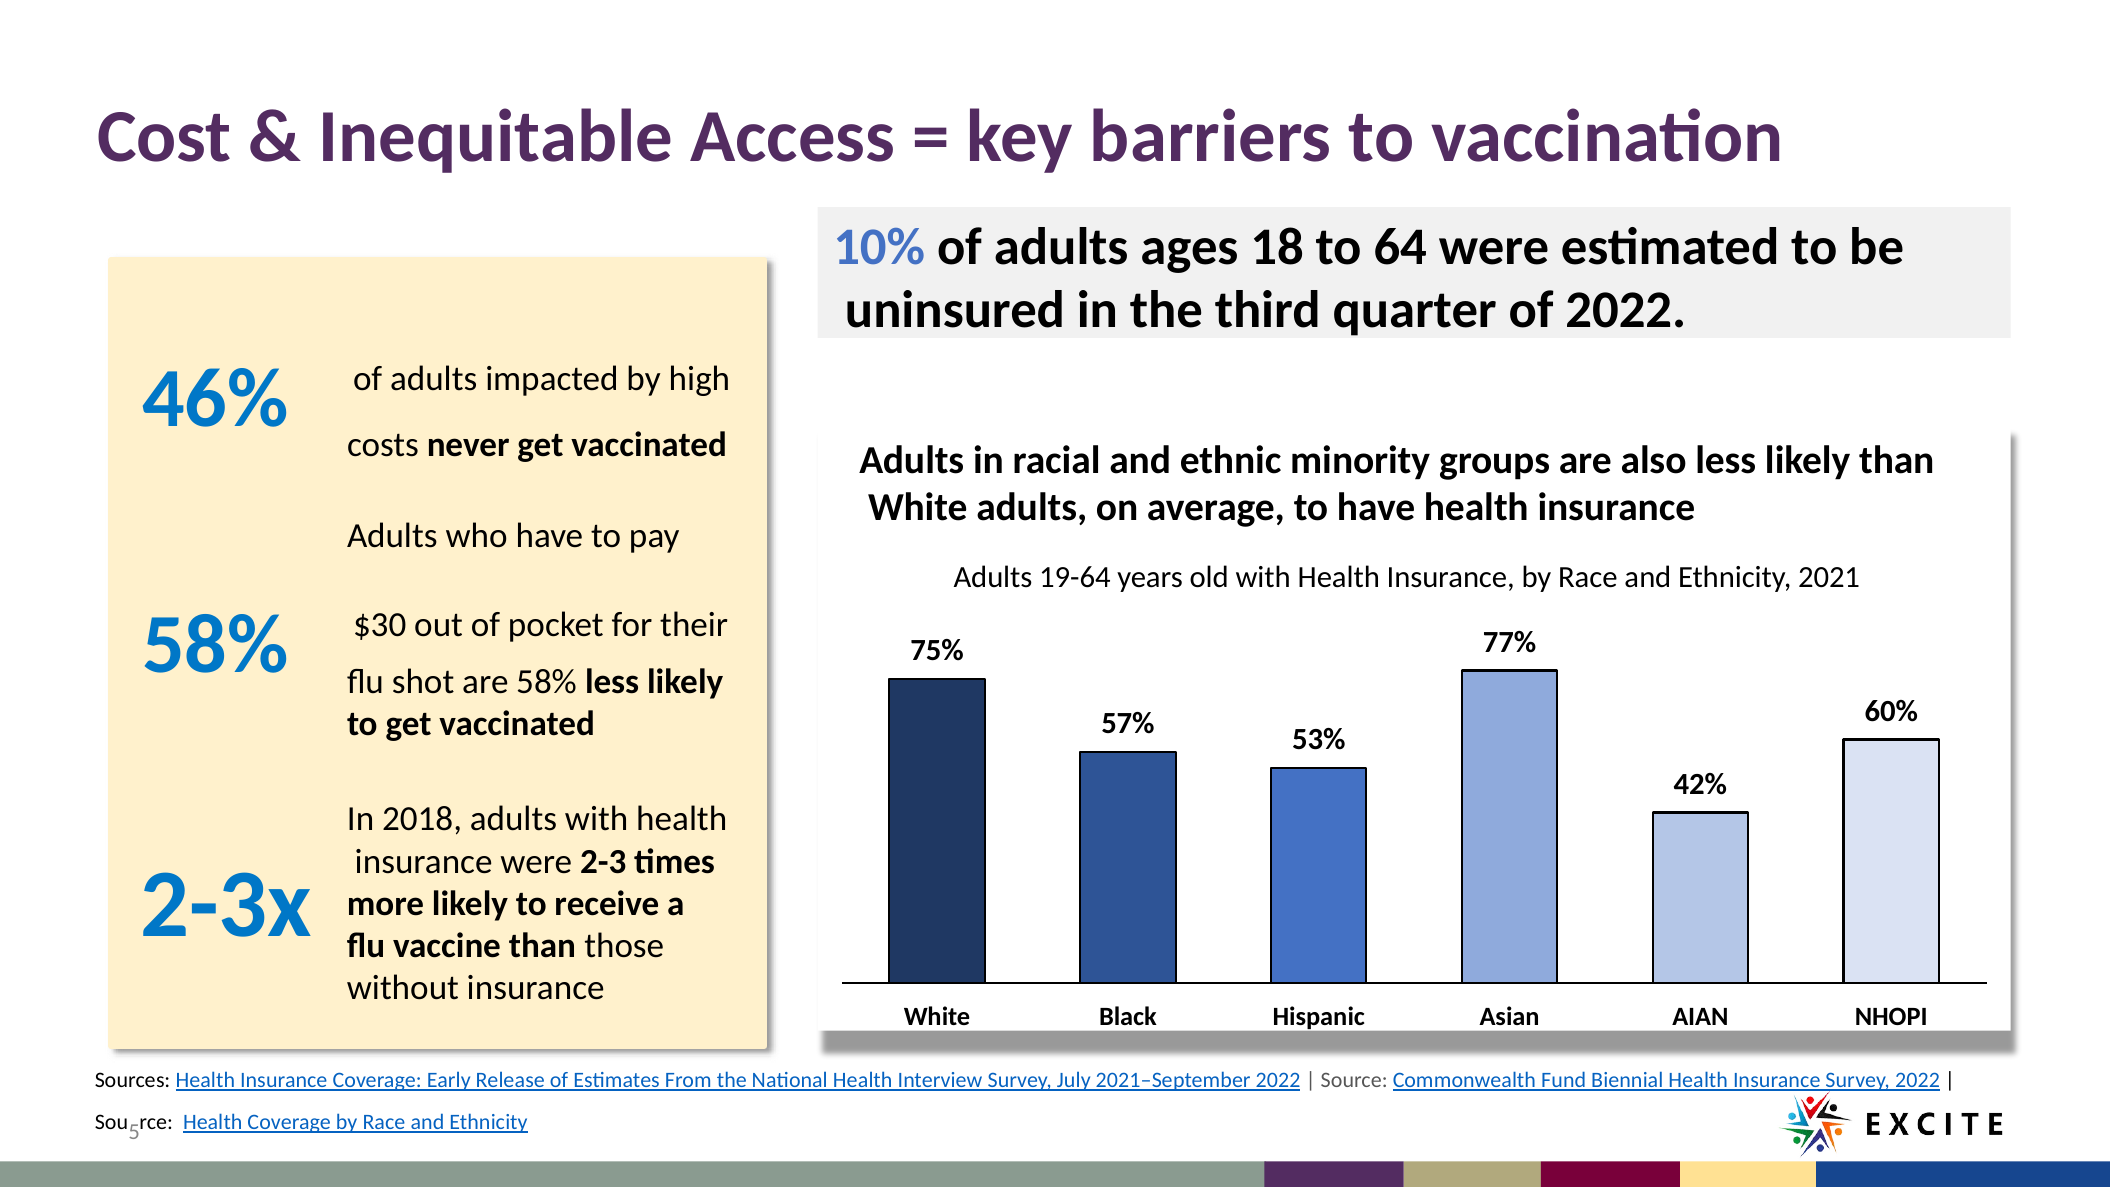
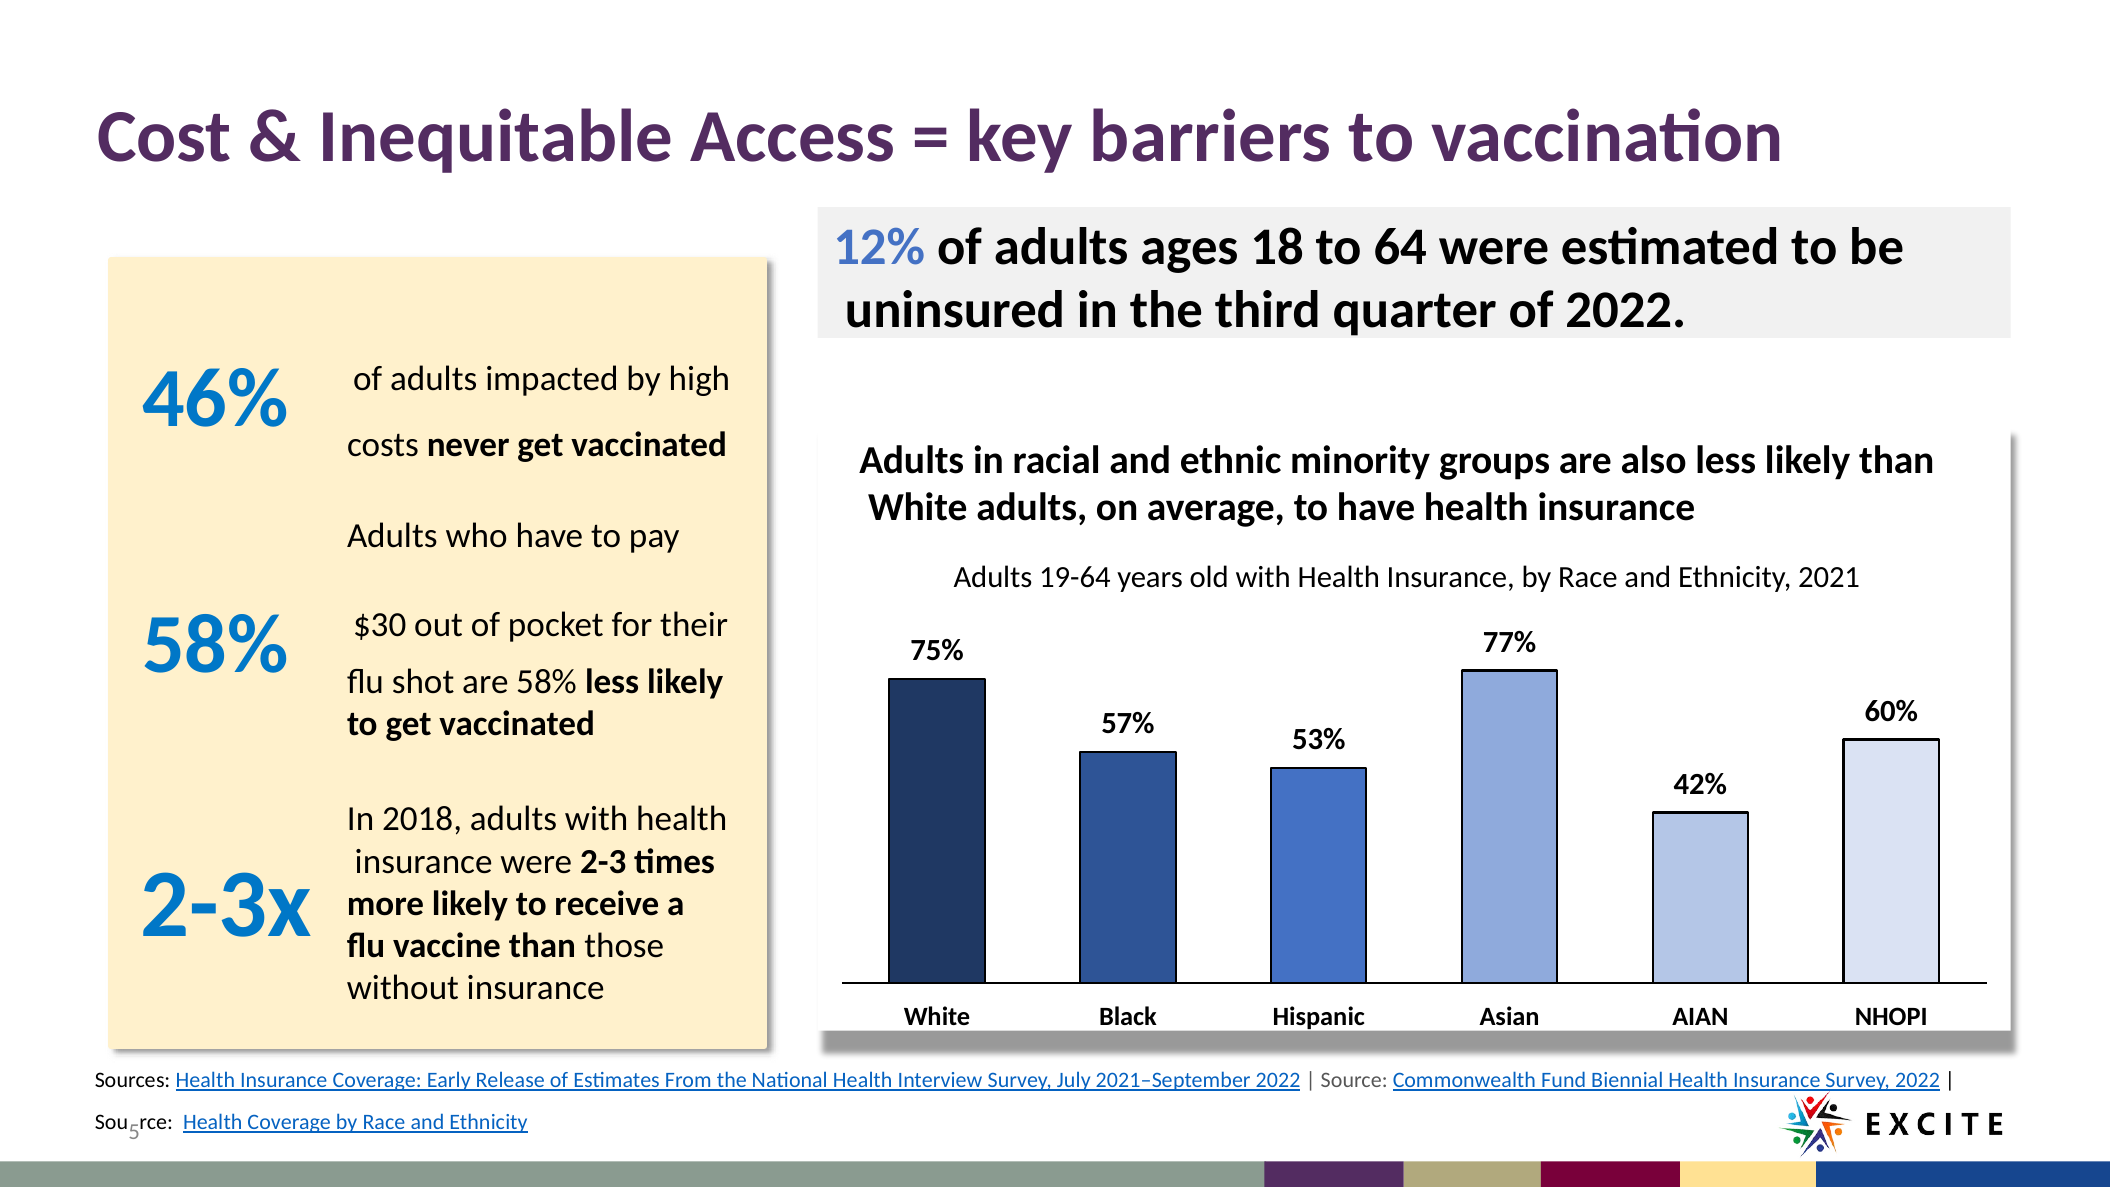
10%: 10% -> 12% (879, 247)
